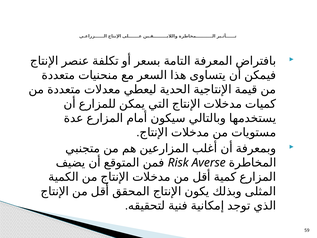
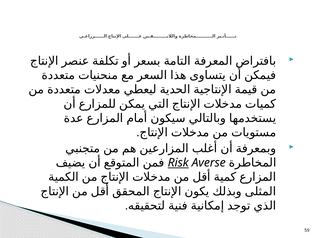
Risk underline: none -> present (178, 163)
